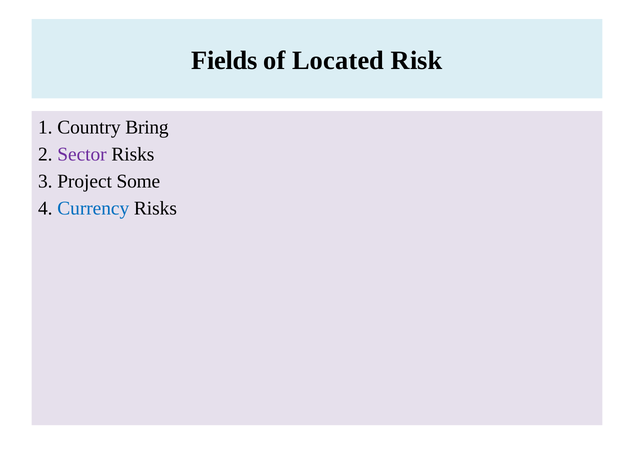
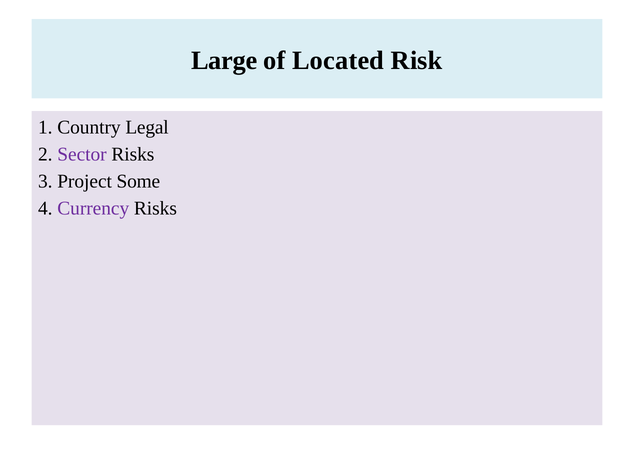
Fields: Fields -> Large (224, 61)
Bring: Bring -> Legal (147, 127)
Currency colour: blue -> purple (93, 208)
